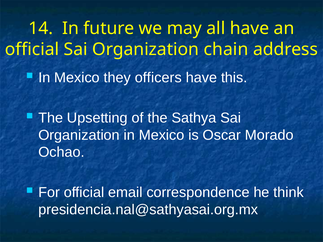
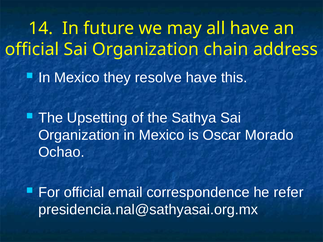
officers: officers -> resolve (158, 78)
think: think -> refer (289, 193)
